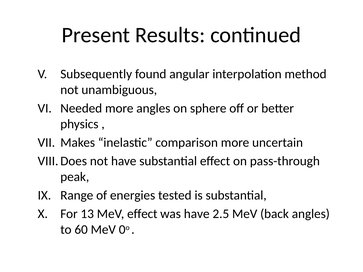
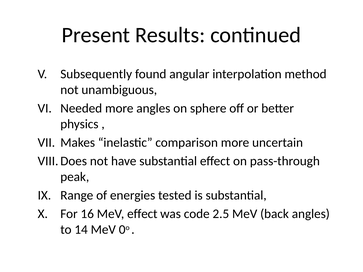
13: 13 -> 16 (87, 214)
was have: have -> code (197, 214)
60: 60 -> 14 (81, 230)
